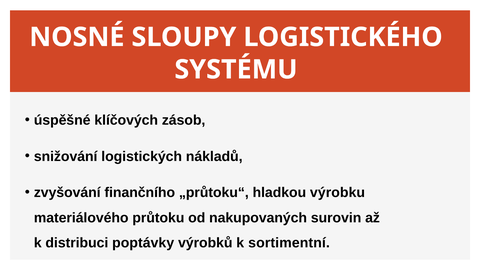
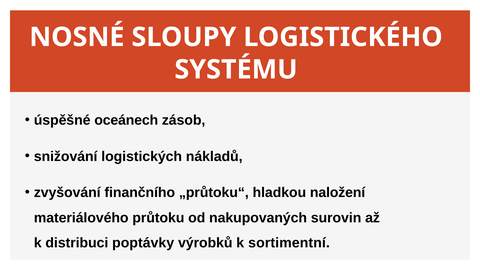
klíčových: klíčových -> oceánech (126, 120)
výrobku: výrobku -> naložení (338, 193)
